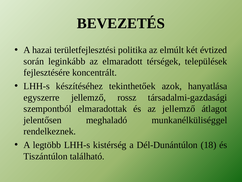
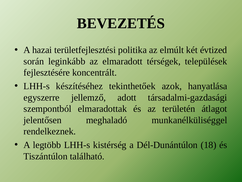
rossz: rossz -> adott (127, 97)
az jellemző: jellemző -> területén (179, 109)
